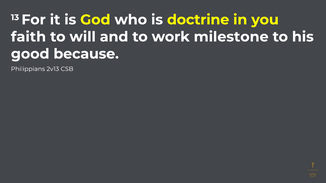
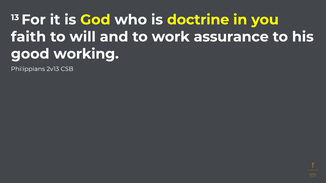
milestone: milestone -> assurance (231, 37)
because: because -> working (86, 54)
